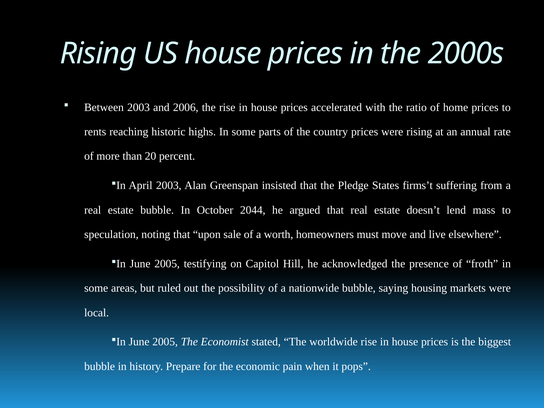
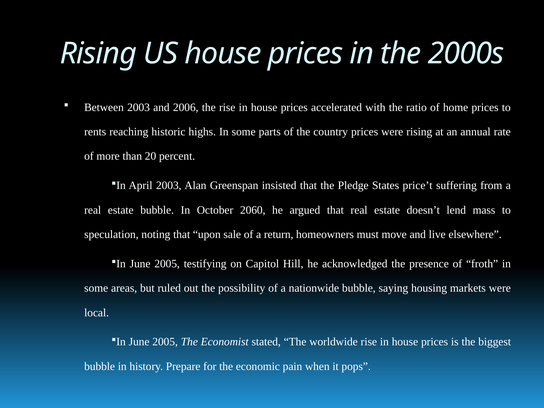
firms’t: firms’t -> price’t (418, 185)
2044: 2044 -> 2060 (253, 210)
worth: worth -> return (279, 234)
